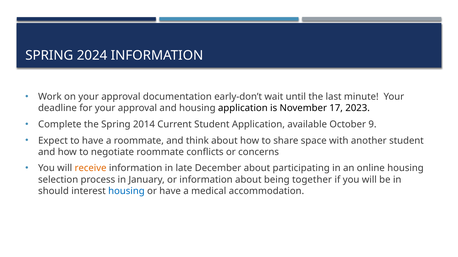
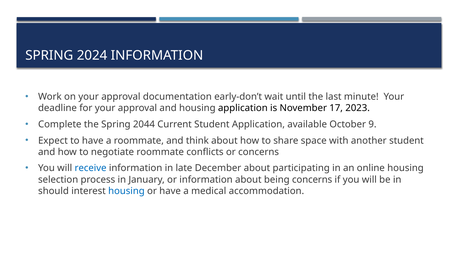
2014: 2014 -> 2044 (144, 125)
receive colour: orange -> blue (91, 169)
being together: together -> concerns (312, 180)
